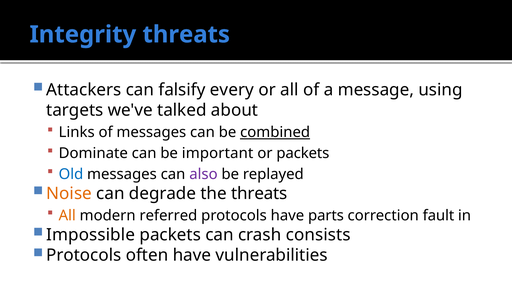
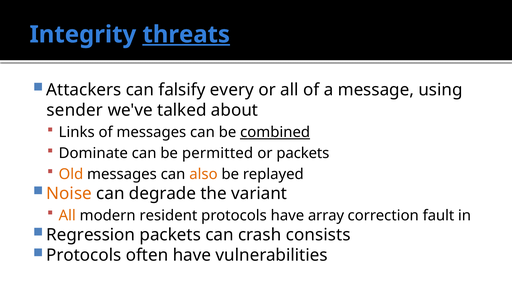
threats underline: none -> present (186, 34)
targets: targets -> sender (75, 110)
important: important -> permitted (218, 153)
Old colour: blue -> orange (71, 174)
also colour: purple -> orange (203, 174)
the threats: threats -> variant (259, 193)
referred: referred -> resident (168, 215)
parts: parts -> array (326, 215)
Impossible: Impossible -> Regression (91, 235)
